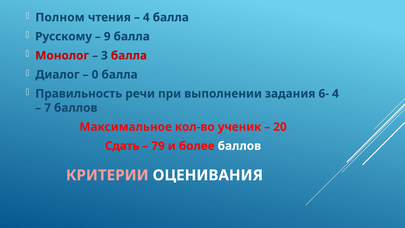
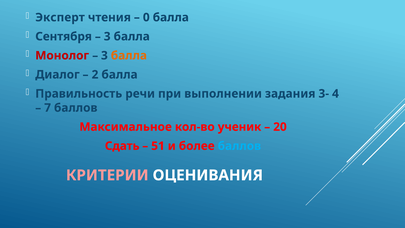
Полном: Полном -> Эксперт (60, 17)
4: 4 -> 0 (146, 17)
Русскому: Русскому -> Сентября (64, 36)
9: 9 -> 3 (107, 36)
балла colour: red -> orange (129, 56)
0: 0 -> 2 (95, 75)
6-: 6- -> 3- (324, 94)
79: 79 -> 51 (158, 146)
баллов colour: white -> light blue (239, 146)
